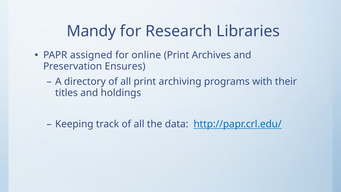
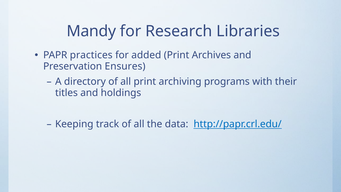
assigned: assigned -> practices (91, 55)
online: online -> added (146, 55)
